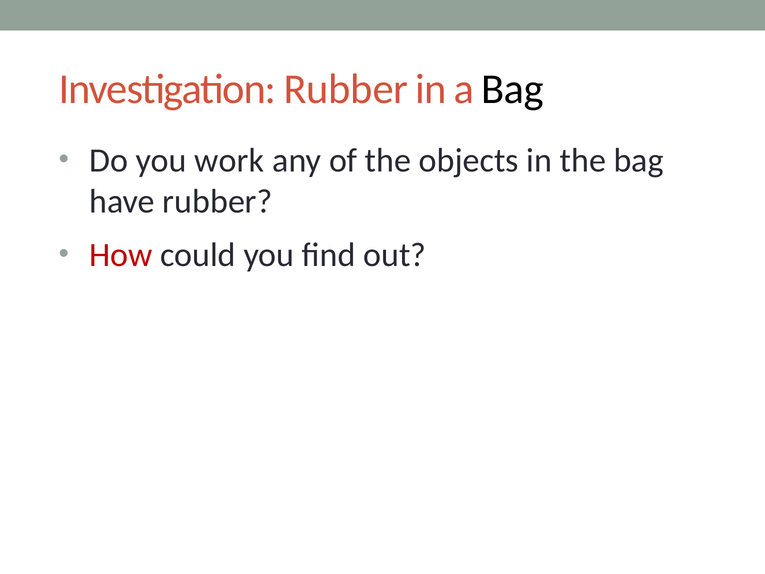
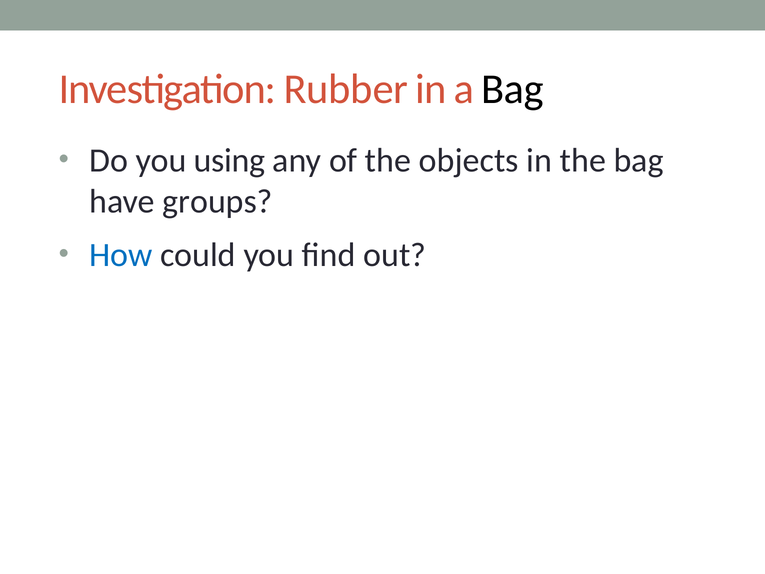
work: work -> using (230, 160)
have rubber: rubber -> groups (218, 201)
How colour: red -> blue (121, 255)
